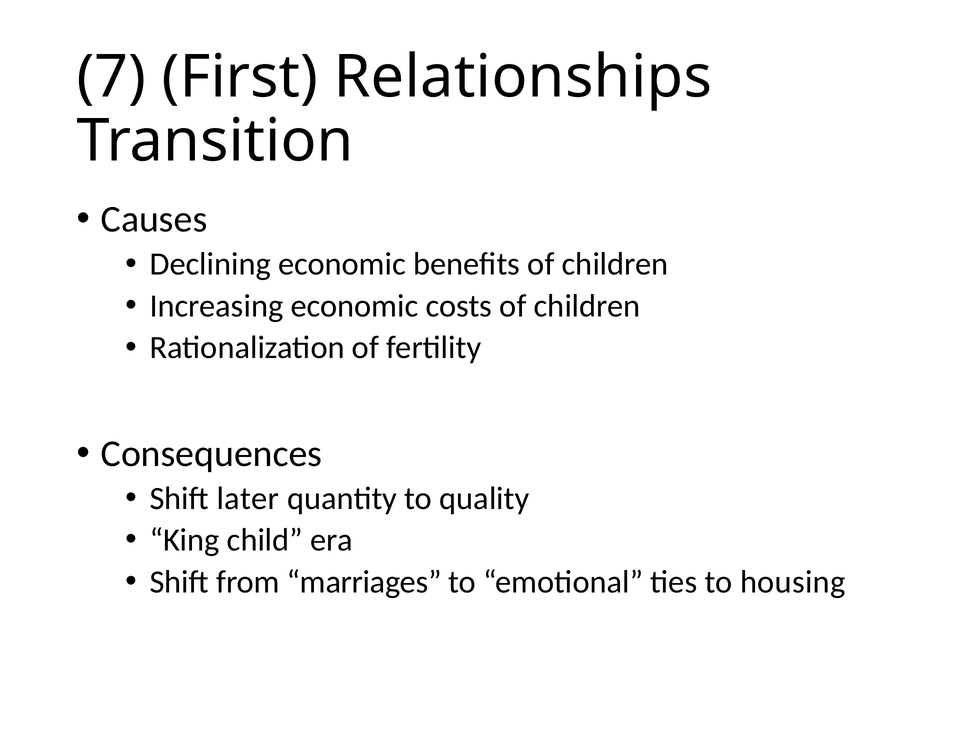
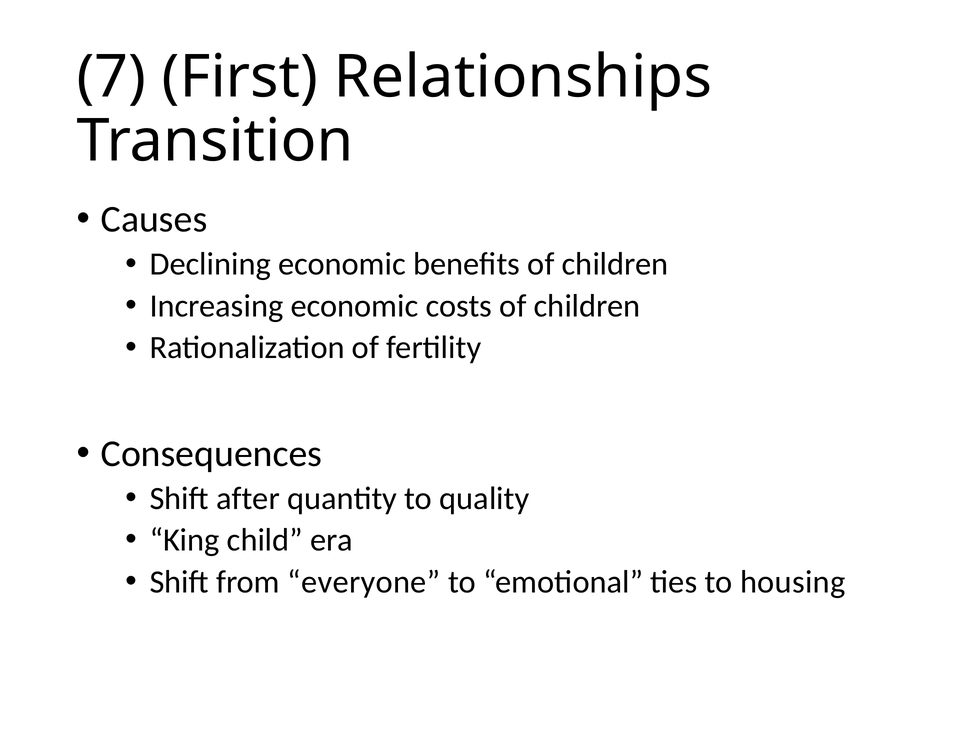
later: later -> after (248, 498)
marriages: marriages -> everyone (364, 582)
